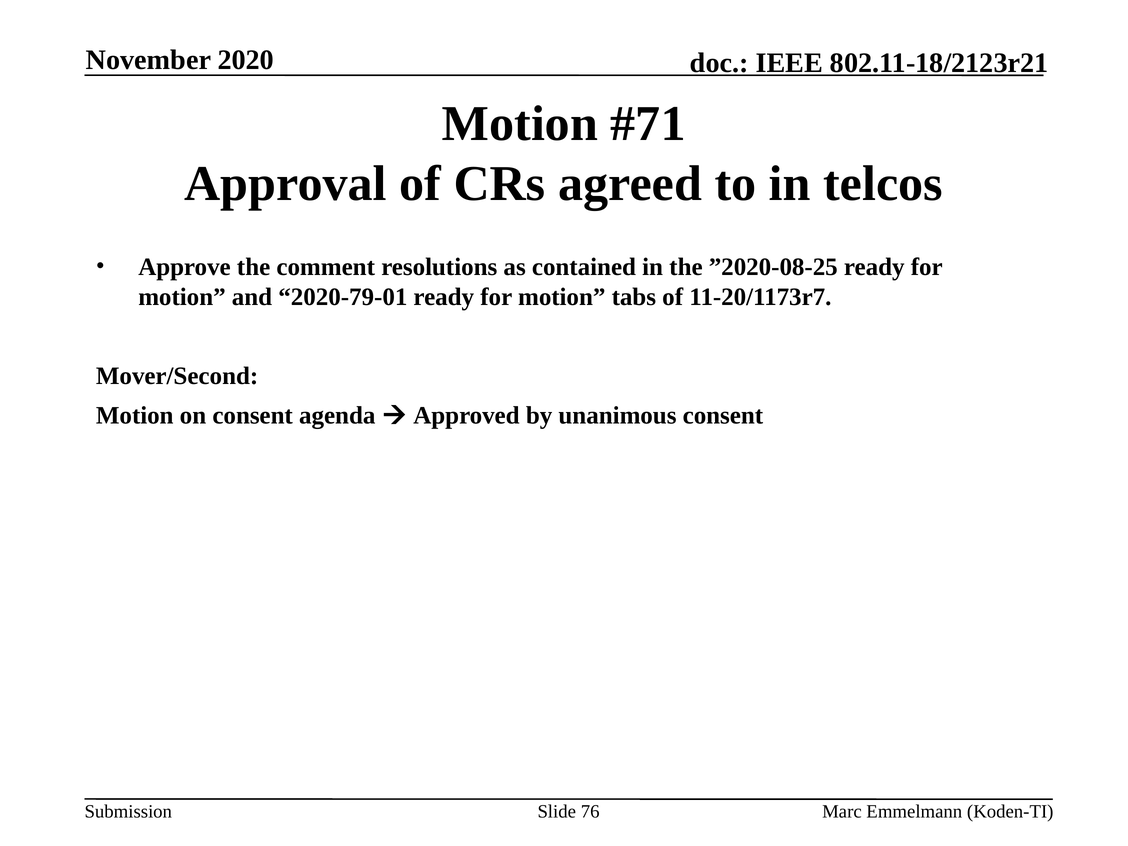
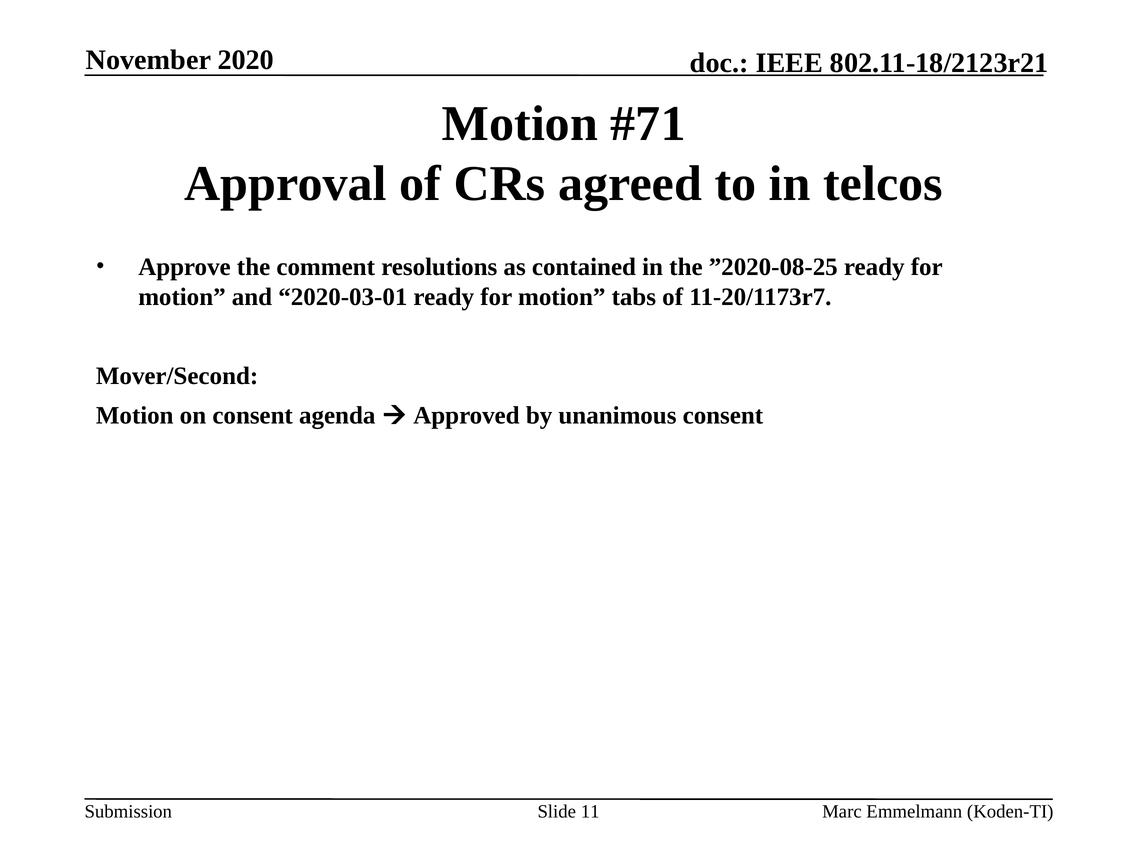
2020-79-01: 2020-79-01 -> 2020-03-01 (343, 297)
76: 76 -> 11 (590, 811)
